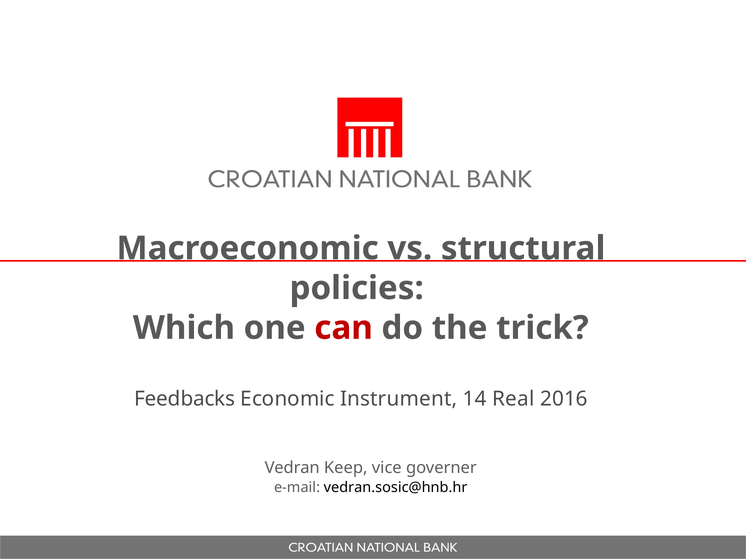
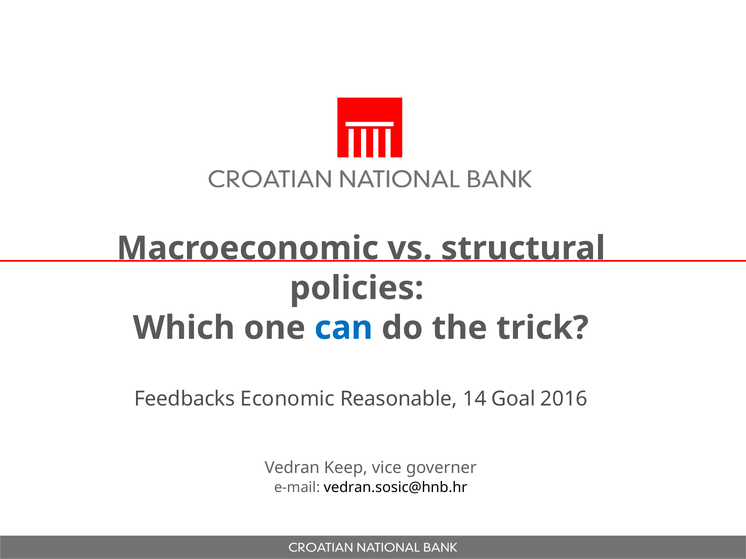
can colour: red -> blue (344, 328)
Instrument: Instrument -> Reasonable (399, 399)
Real: Real -> Goal (513, 399)
